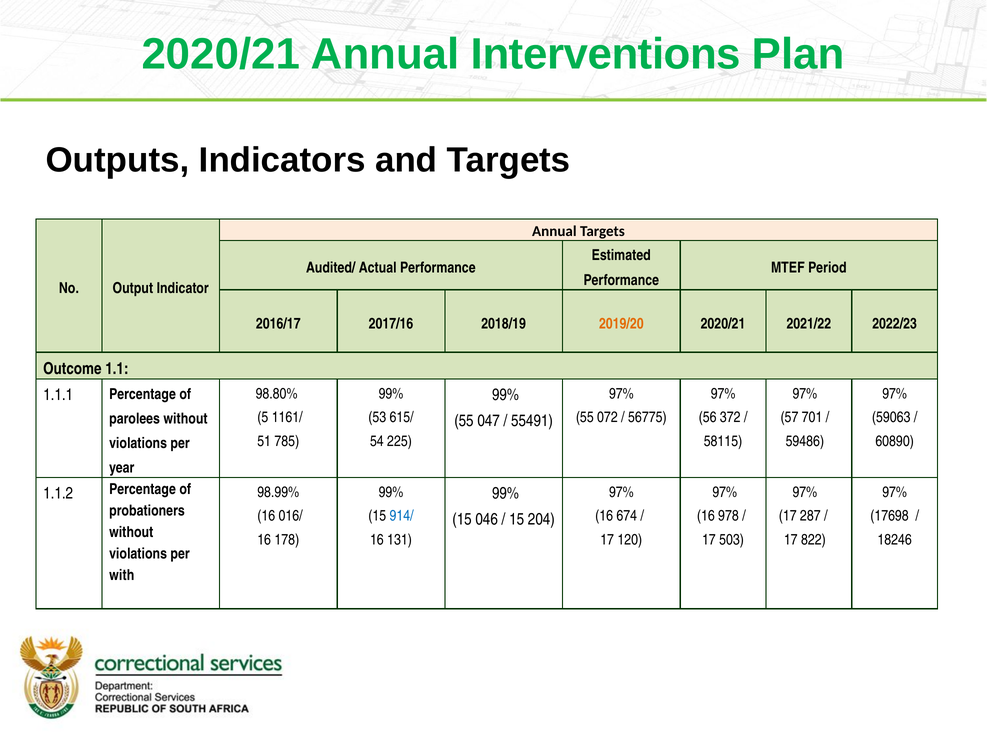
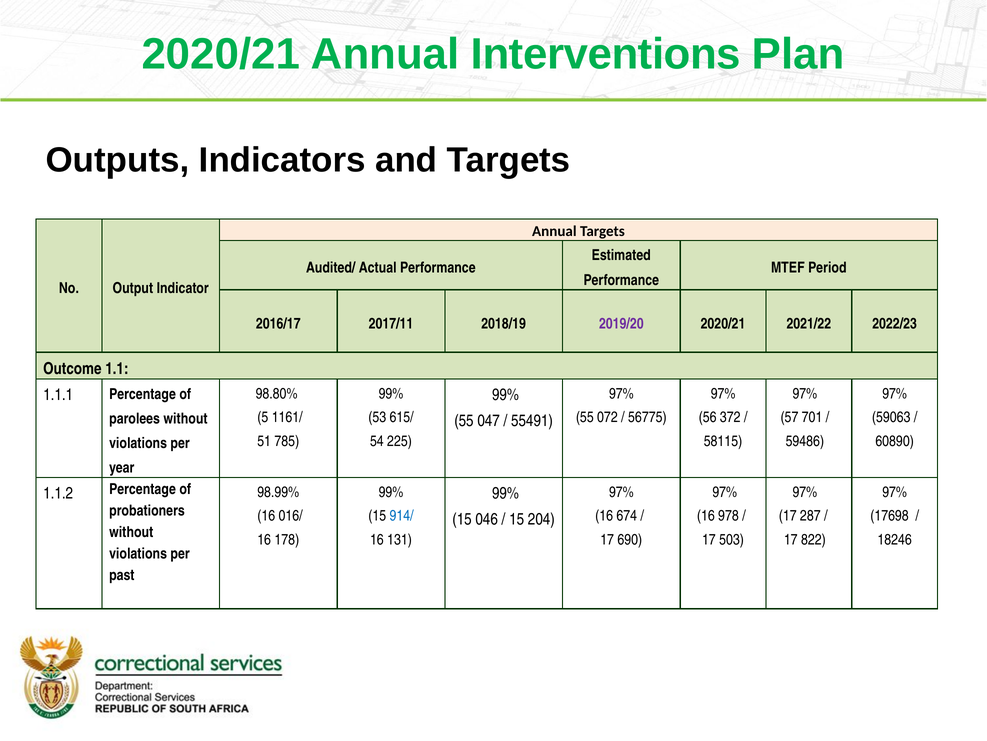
2017/16: 2017/16 -> 2017/11 (391, 323)
2019/20 colour: orange -> purple (621, 323)
120: 120 -> 690 (630, 539)
with: with -> past (122, 575)
